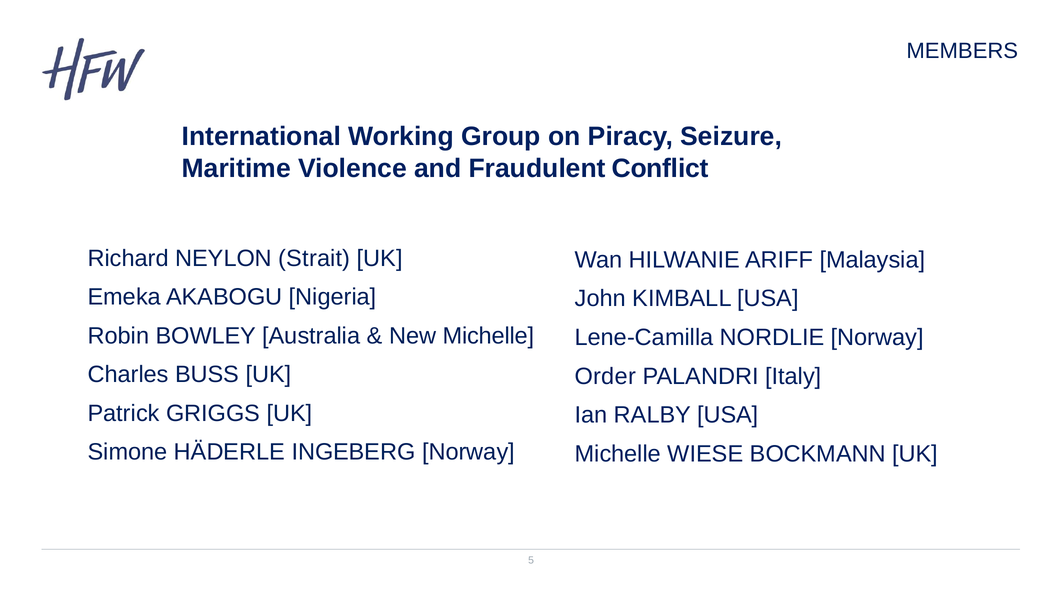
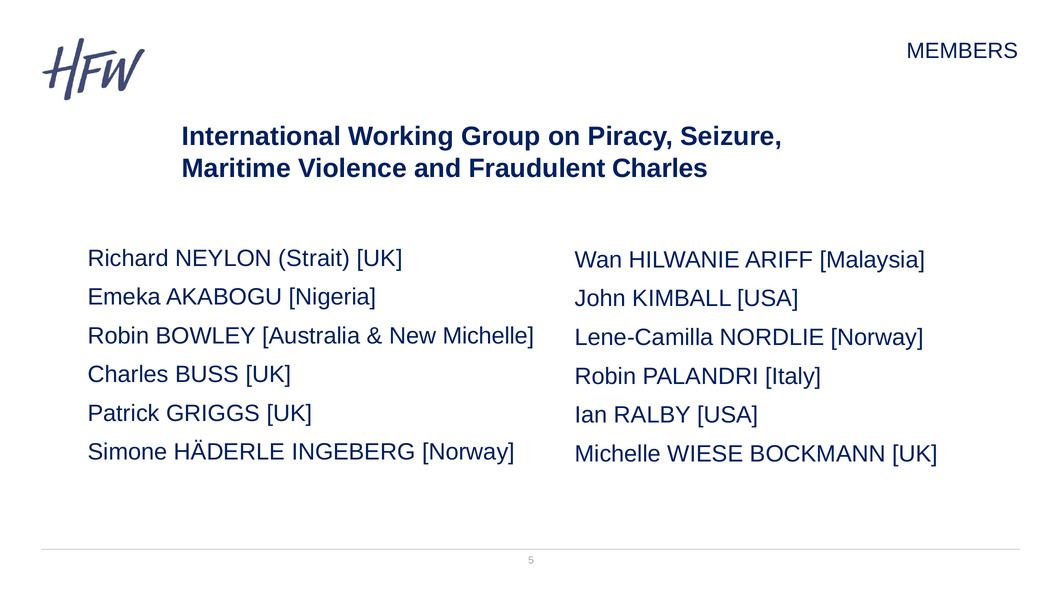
Fraudulent Conflict: Conflict -> Charles (660, 168)
Order: Order -> Robin (606, 376)
